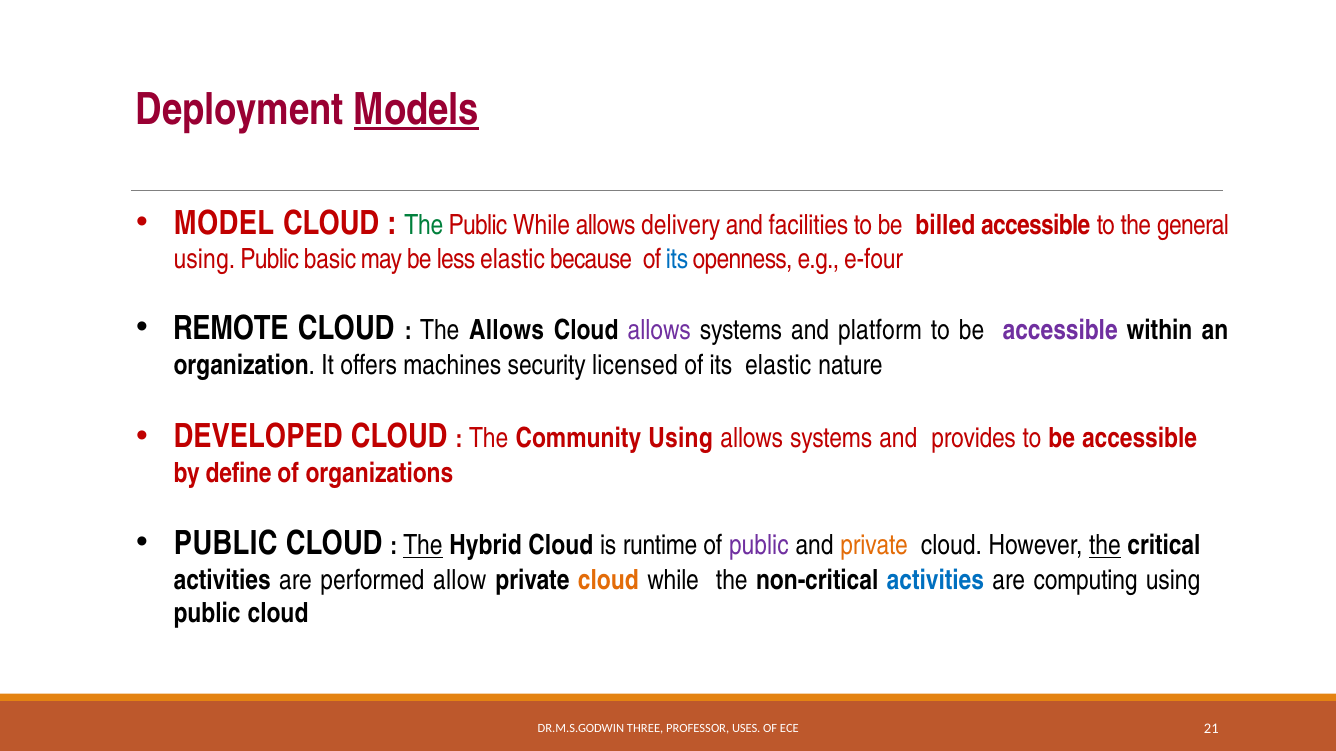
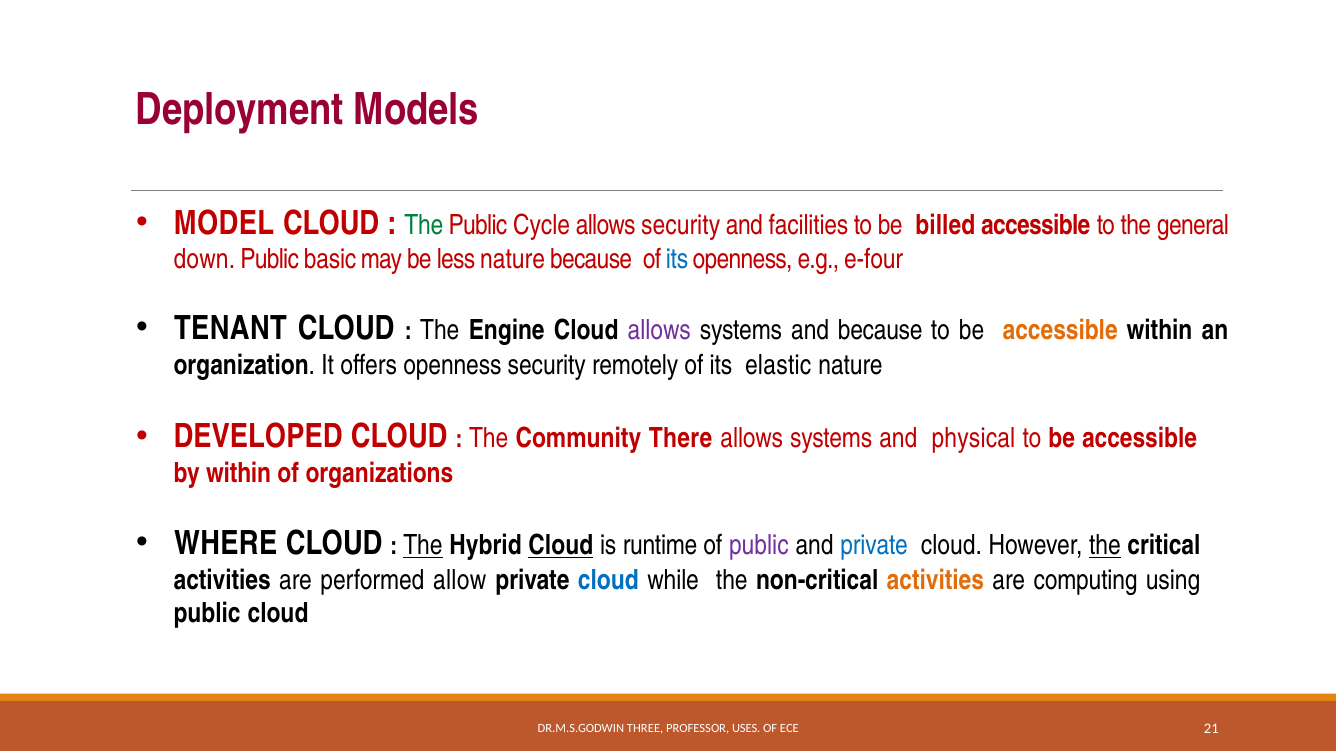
Models underline: present -> none (416, 110)
Public While: While -> Cycle (542, 225)
allows delivery: delivery -> security (681, 225)
using: using -> down (204, 260)
less elastic: elastic -> nature (513, 260)
REMOTE: REMOTE -> TENANT (230, 329)
The Allows: Allows -> Engine (507, 331)
and platform: platform -> because (880, 331)
accessible colour: purple -> orange (1060, 331)
offers machines: machines -> openness (452, 365)
licensed: licensed -> remotely (635, 365)
Community Using: Using -> There (681, 439)
provides: provides -> physical (973, 439)
by define: define -> within (239, 474)
PUBLIC: PUBLIC -> WHERE (226, 544)
Cloud underline: none -> present (561, 546)
private colour: orange -> blue (874, 546)
cloud colour: orange -> blue (608, 580)
activities colour: blue -> orange (935, 580)
